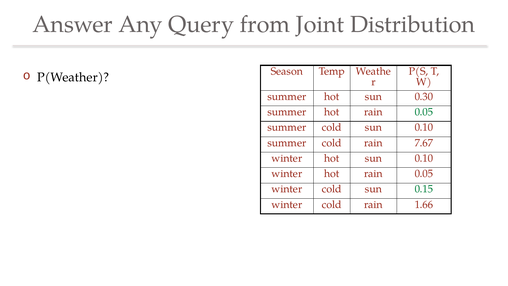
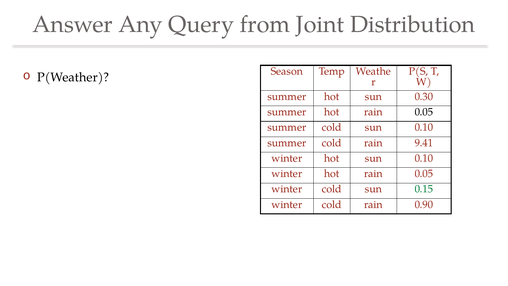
0.05 colour: green -> black (424, 112)
7.67: 7.67 -> 9.41 (424, 143)
1.66: 1.66 -> 0.90 (424, 204)
